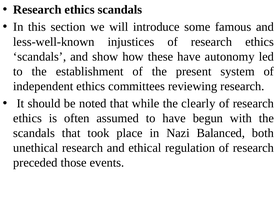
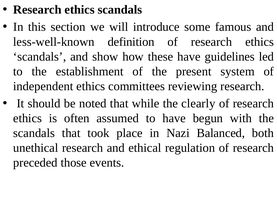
injustices: injustices -> definition (131, 42)
autonomy: autonomy -> guidelines (230, 56)
